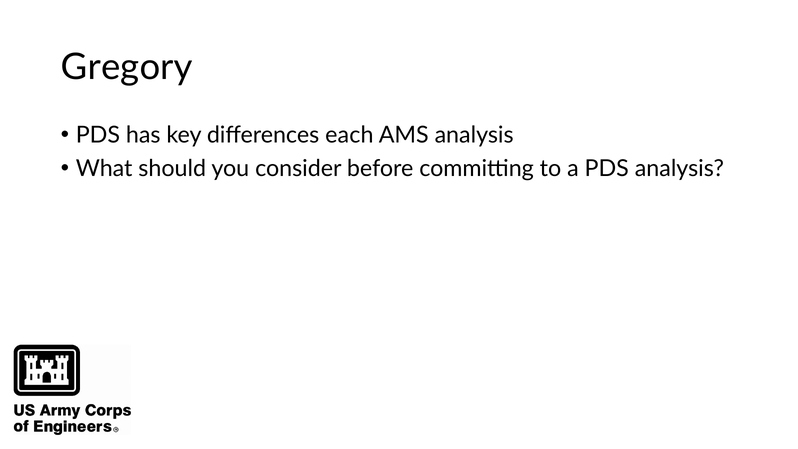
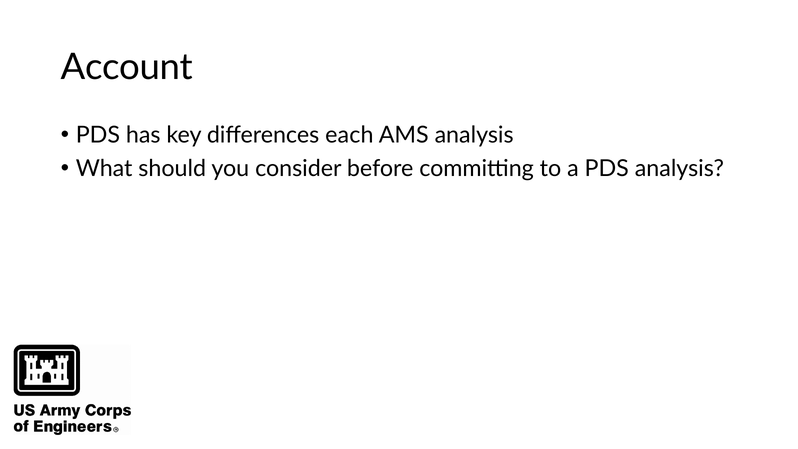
Gregory: Gregory -> Account (127, 67)
